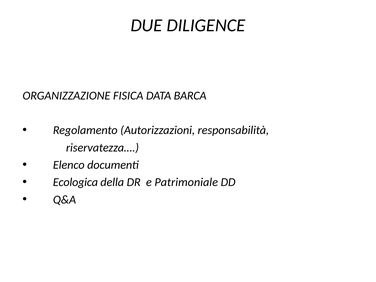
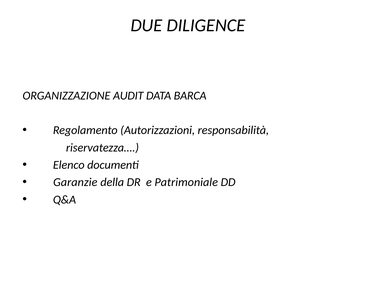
FISICA: FISICA -> AUDIT (128, 96)
Ecologica: Ecologica -> Garanzie (75, 182)
